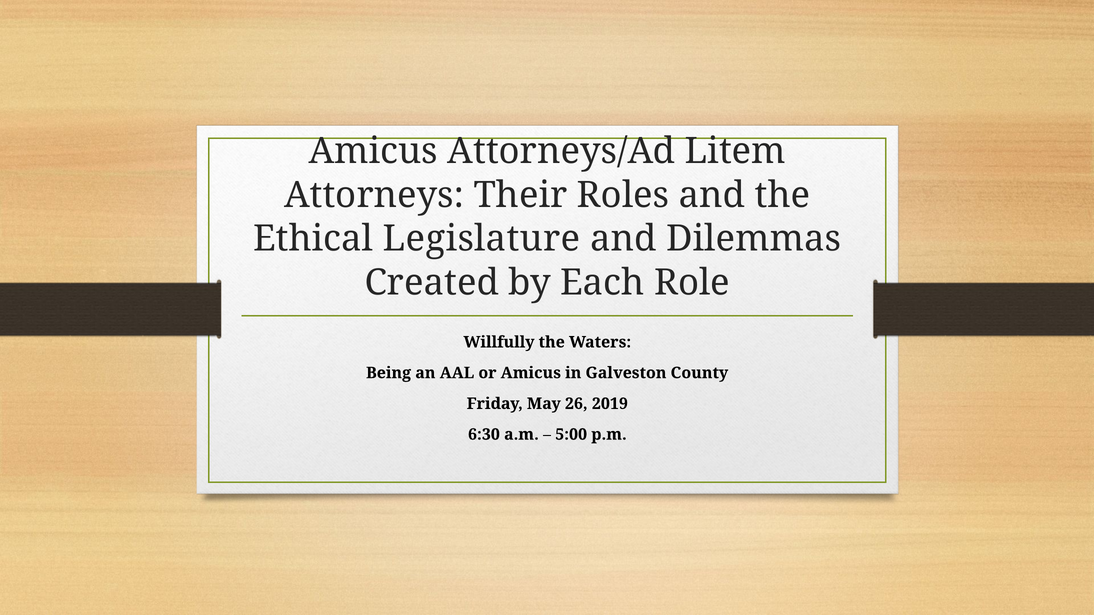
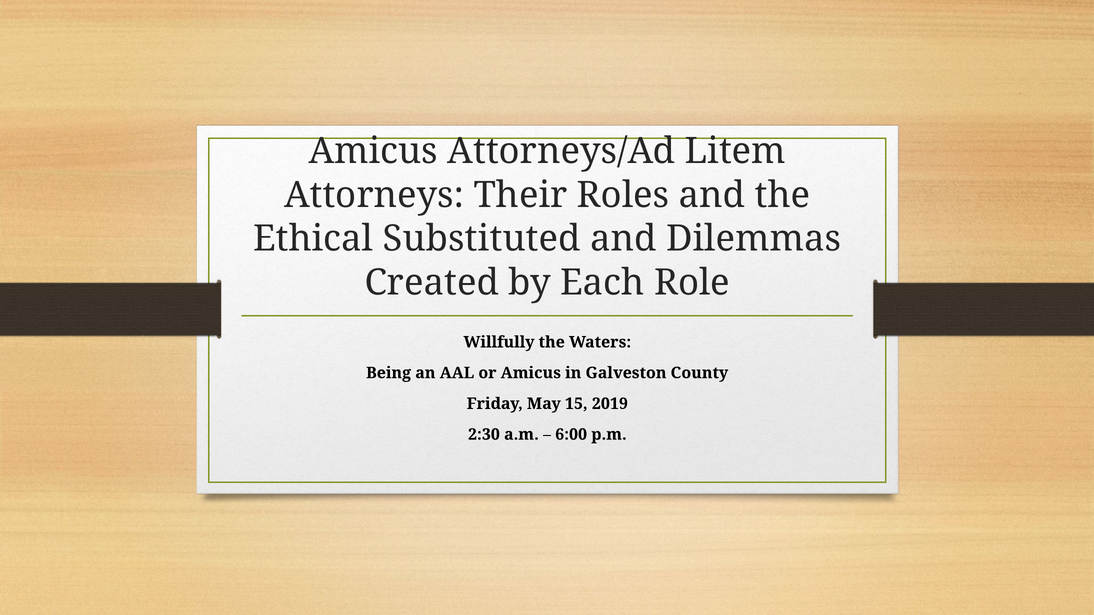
Legislature: Legislature -> Substituted (482, 239)
26: 26 -> 15 (576, 404)
6:30: 6:30 -> 2:30 (484, 435)
5:00: 5:00 -> 6:00 (571, 435)
